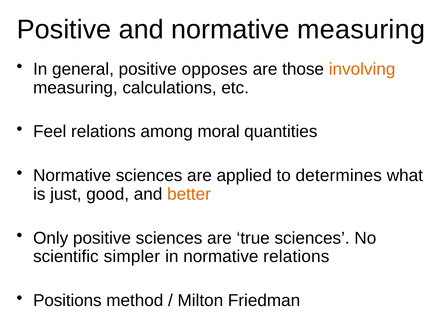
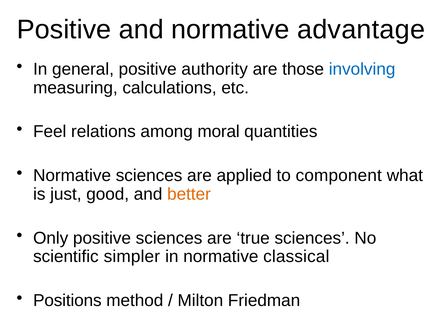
normative measuring: measuring -> advantage (361, 29)
opposes: opposes -> authority (215, 69)
involving colour: orange -> blue (362, 69)
determines: determines -> component (339, 175)
normative relations: relations -> classical (296, 256)
